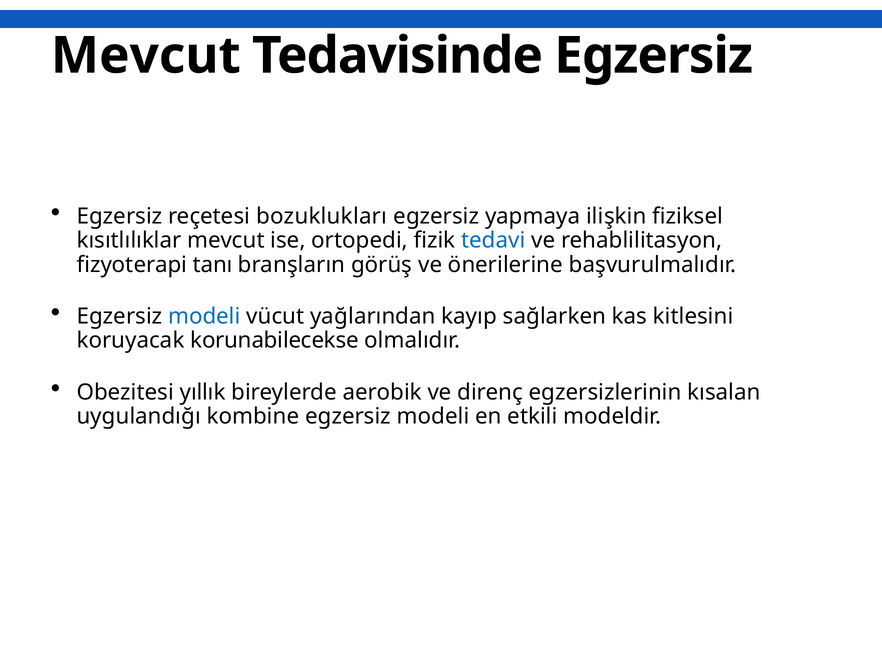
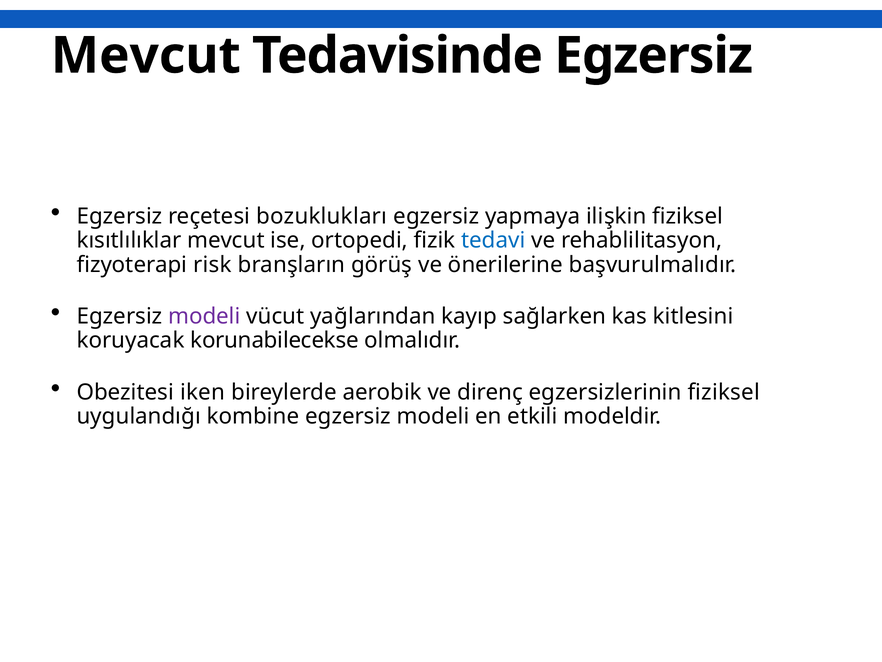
tanı: tanı -> risk (212, 264)
modeli colour: blue -> purple (204, 316)
yıllık: yıllık -> iken (202, 392)
egzersizlerinin kısalan: kısalan -> fiziksel (724, 392)
